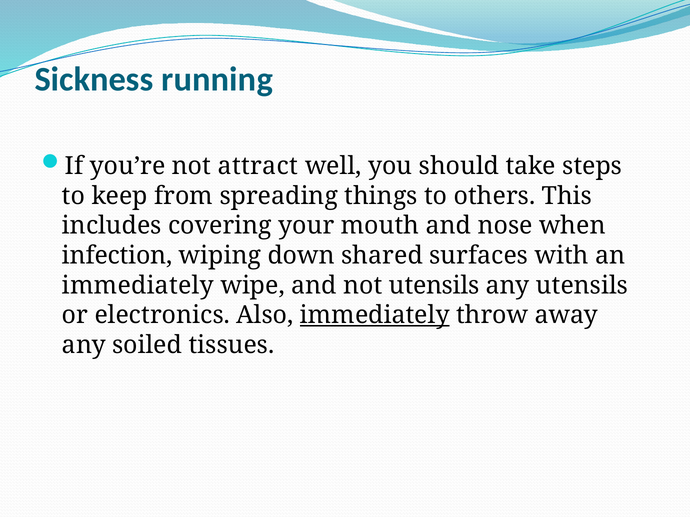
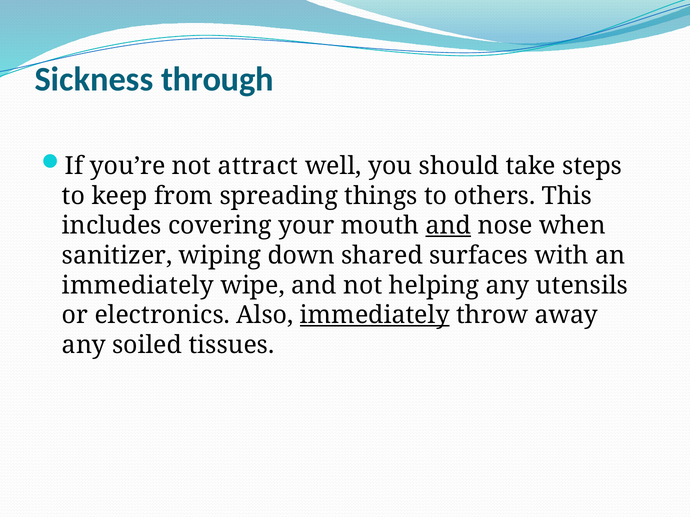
running: running -> through (217, 80)
and underline: none -> present (448, 226)
infection: infection -> sanitizer (117, 256)
not utensils: utensils -> helping (434, 286)
